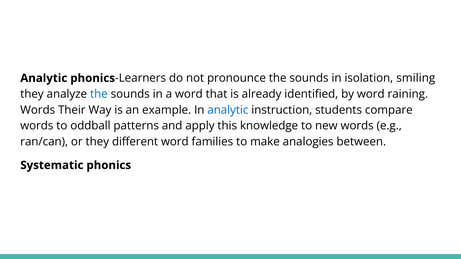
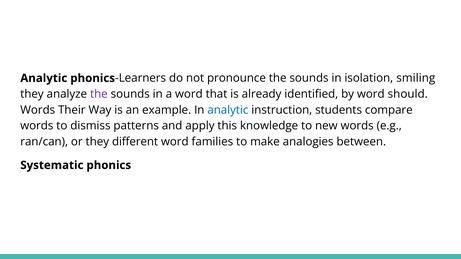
the colour: blue -> purple (99, 94)
raining: raining -> should (408, 94)
oddball: oddball -> dismiss (90, 126)
